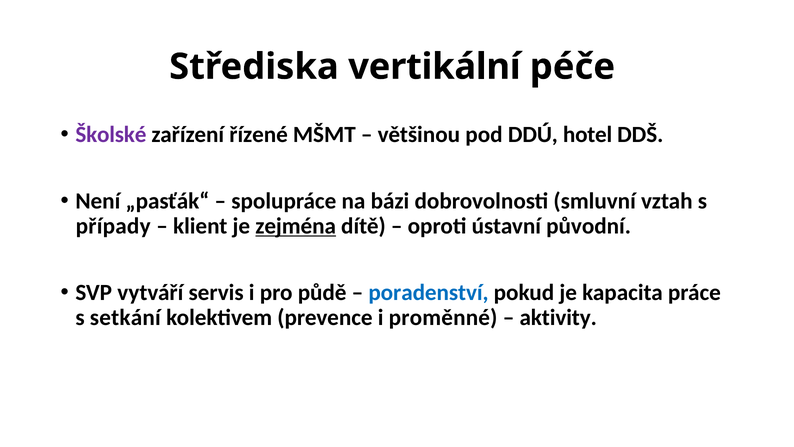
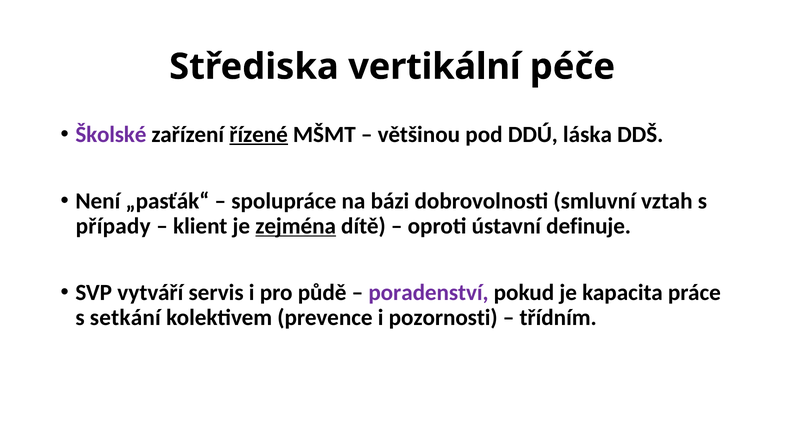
řízené underline: none -> present (259, 134)
hotel: hotel -> láska (587, 134)
původní: původní -> definuje (589, 226)
poradenství colour: blue -> purple (428, 292)
proměnné: proměnné -> pozornosti (443, 317)
aktivity: aktivity -> třídním (558, 317)
